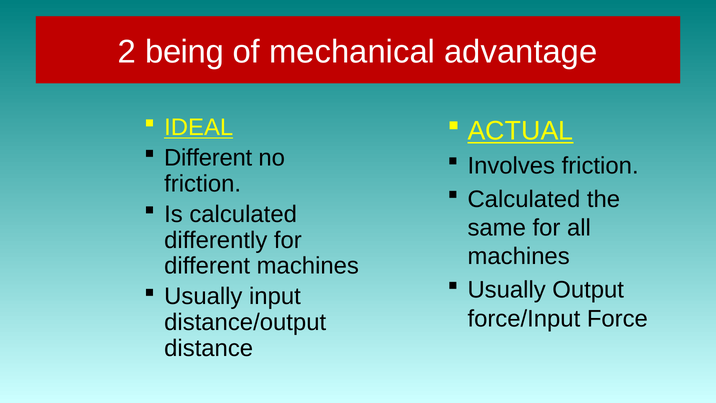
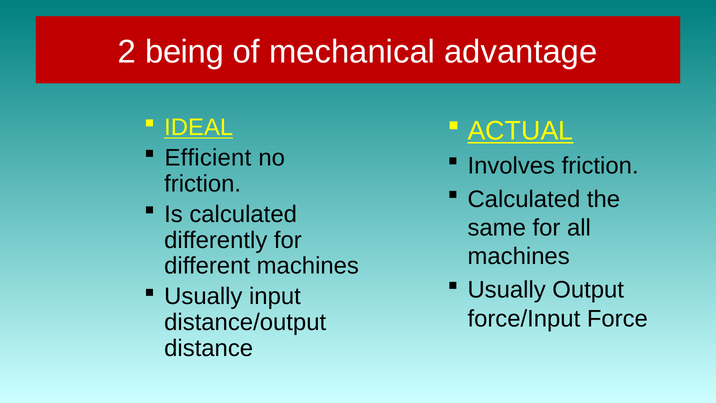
Different: Different -> Efficient (208, 158)
